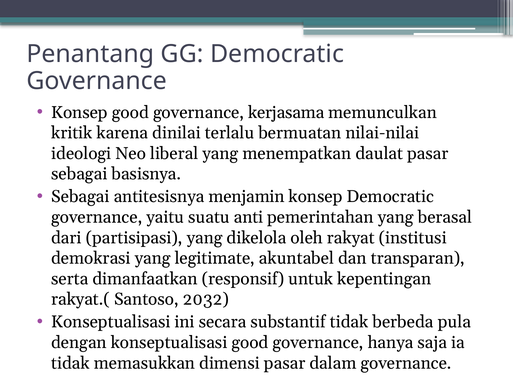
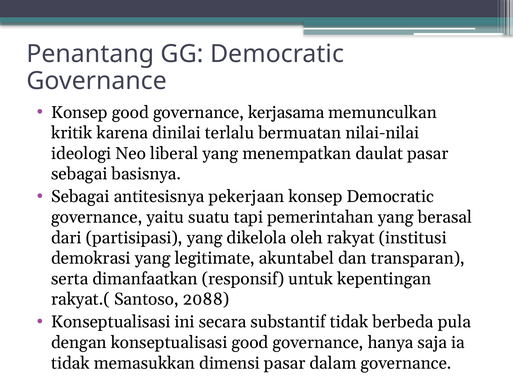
menjamin: menjamin -> pekerjaan (246, 197)
anti: anti -> tapi (248, 217)
2032: 2032 -> 2088 (206, 299)
